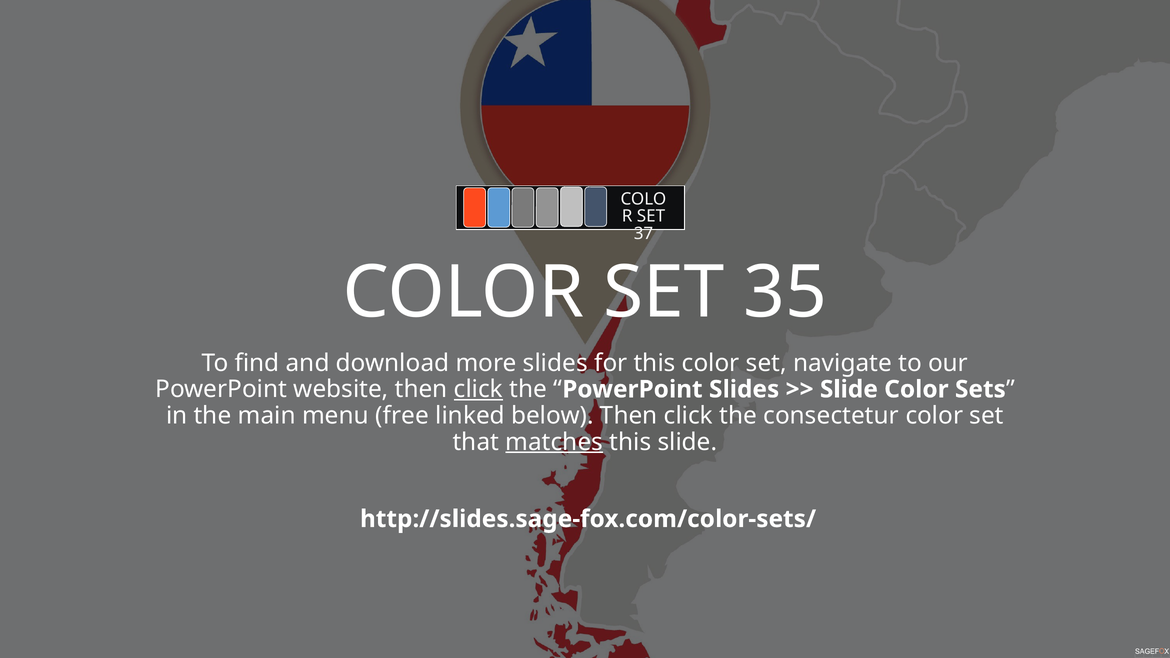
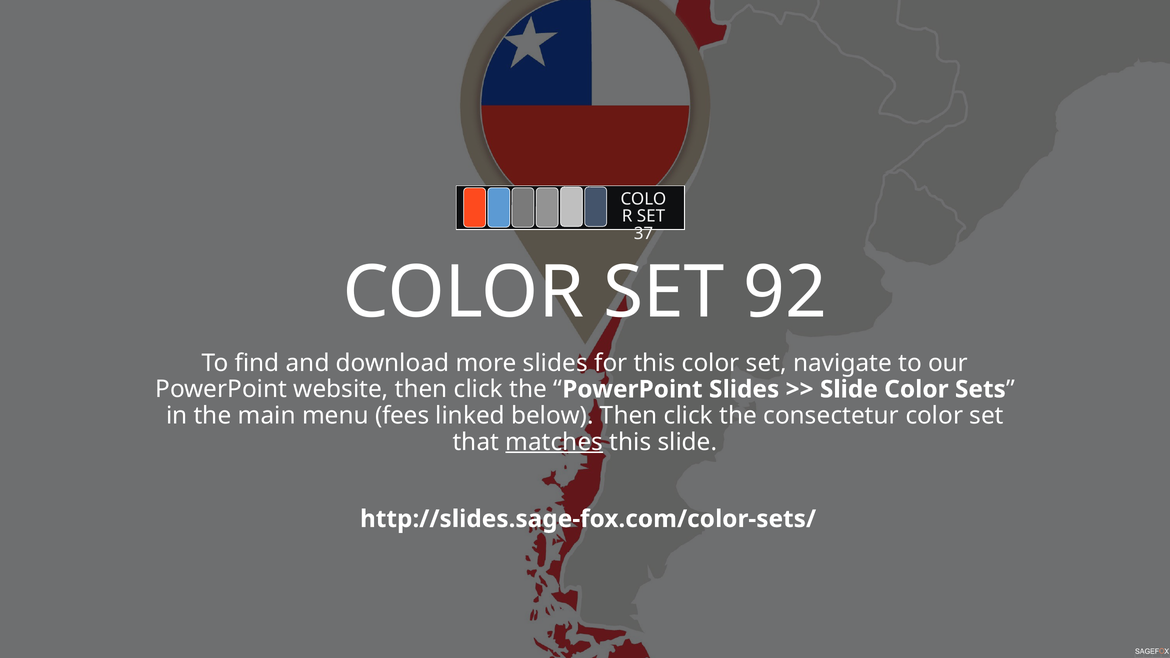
35: 35 -> 92 (785, 292)
click underline: present -> none (478, 389)
free: free -> fees (402, 416)
